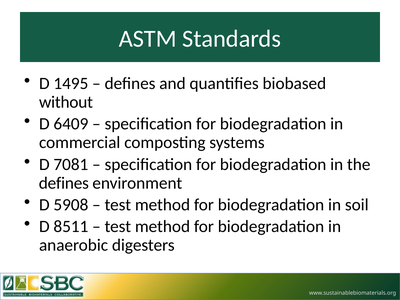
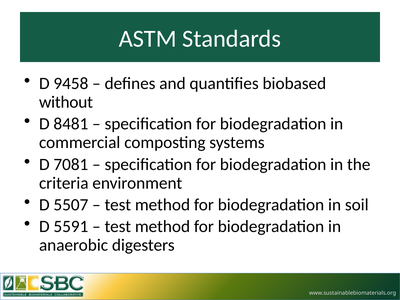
1495: 1495 -> 9458 (71, 84)
6409: 6409 -> 8481 (71, 124)
defines: defines -> criteria (64, 183)
5908: 5908 -> 5507 (71, 205)
8511: 8511 -> 5591 (71, 227)
